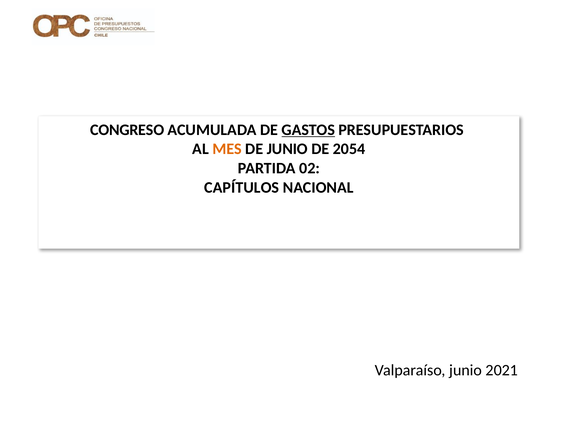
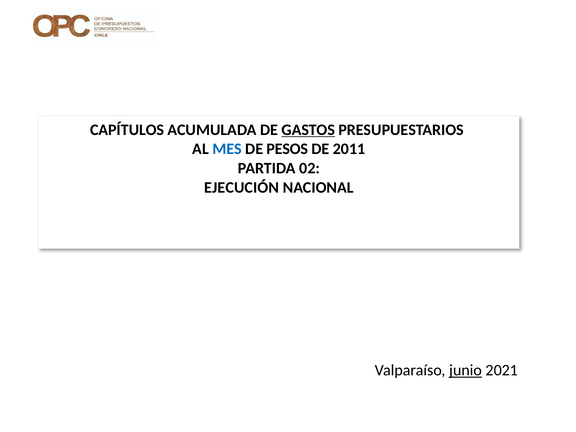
CONGRESO: CONGRESO -> CAPÍTULOS (127, 130)
MES colour: orange -> blue (227, 149)
DE JUNIO: JUNIO -> PESOS (287, 149)
2054: 2054 -> 2011 (349, 149)
CAPÍTULOS: CAPÍTULOS -> EJECUCIÓN (242, 187)
junio underline: none -> present (466, 370)
